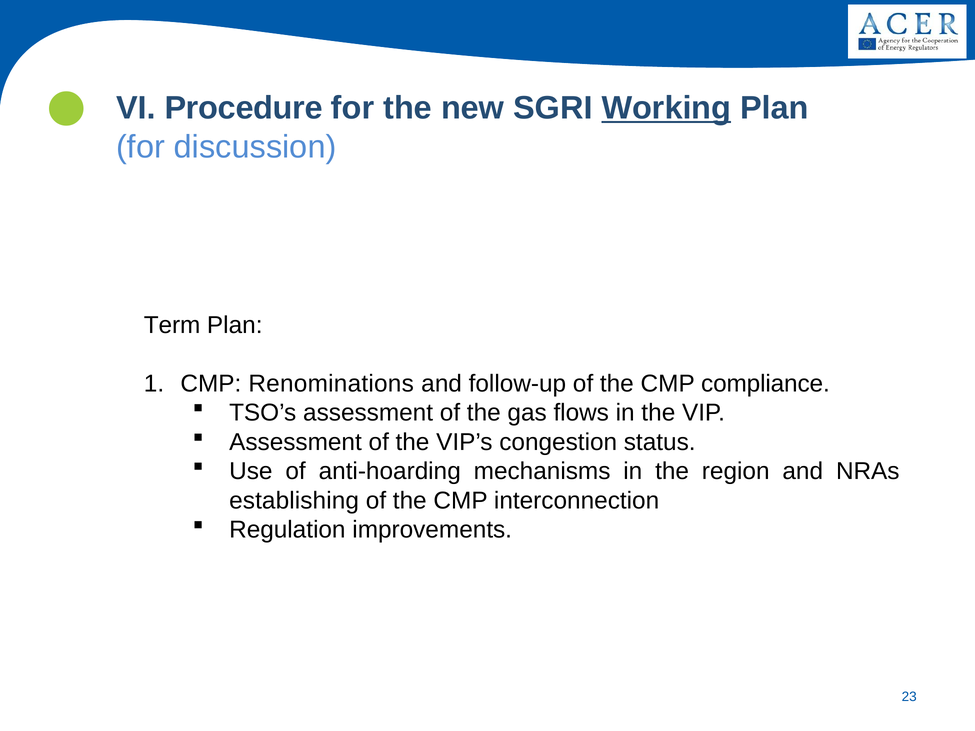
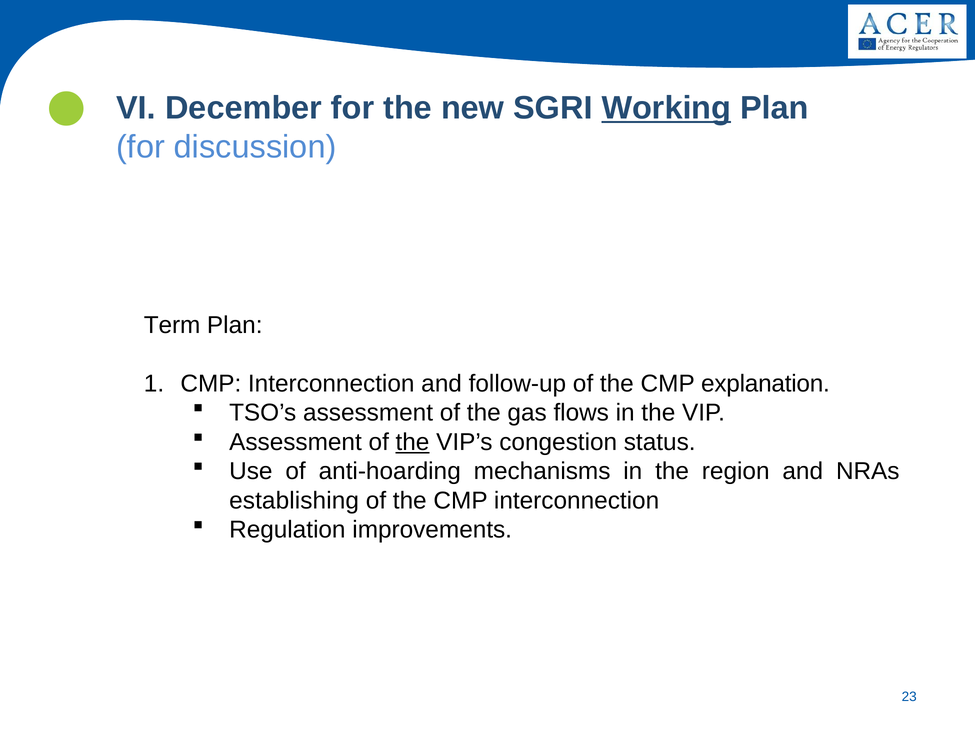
Procedure: Procedure -> December (244, 108)
Renominations: Renominations -> Interconnection (331, 384)
compliance: compliance -> explanation (765, 384)
the underline: none -> present (413, 442)
